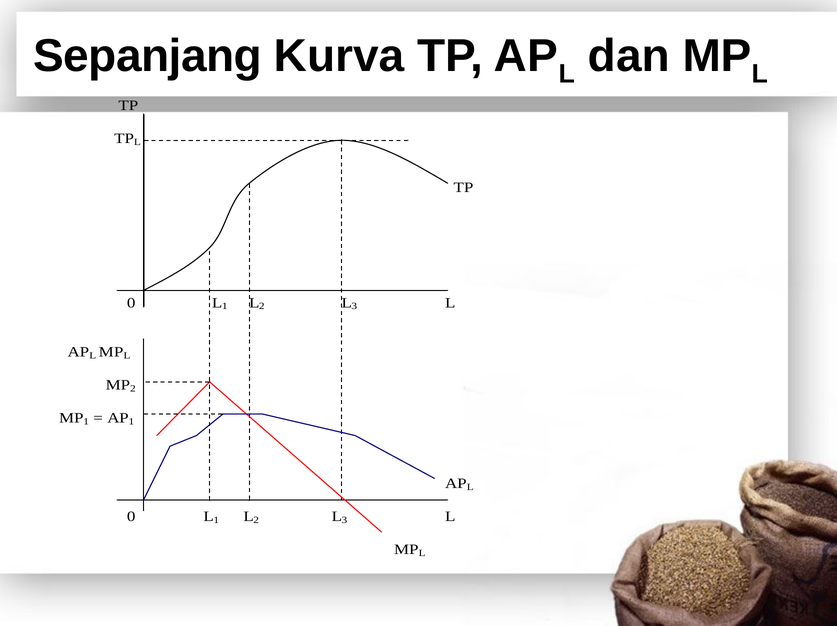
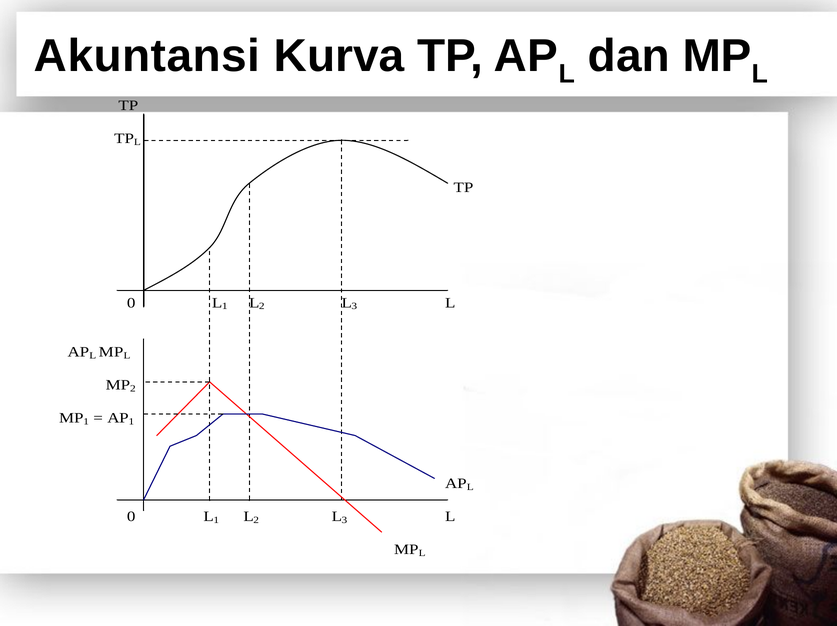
Sepanjang: Sepanjang -> Akuntansi (147, 56)
